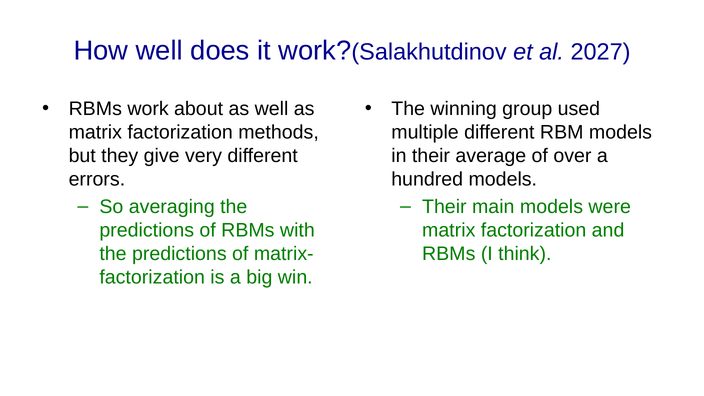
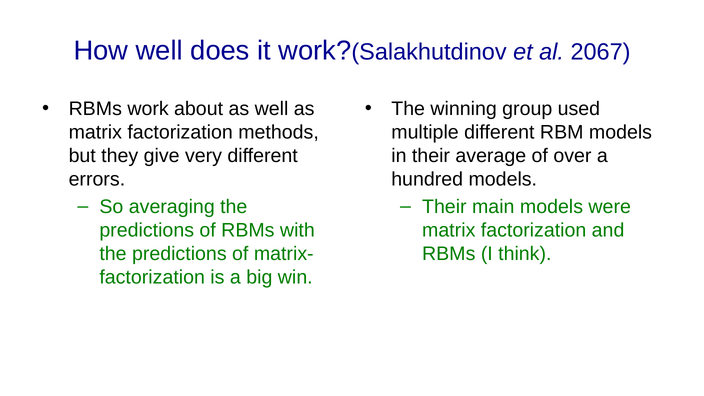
2027: 2027 -> 2067 (601, 52)
